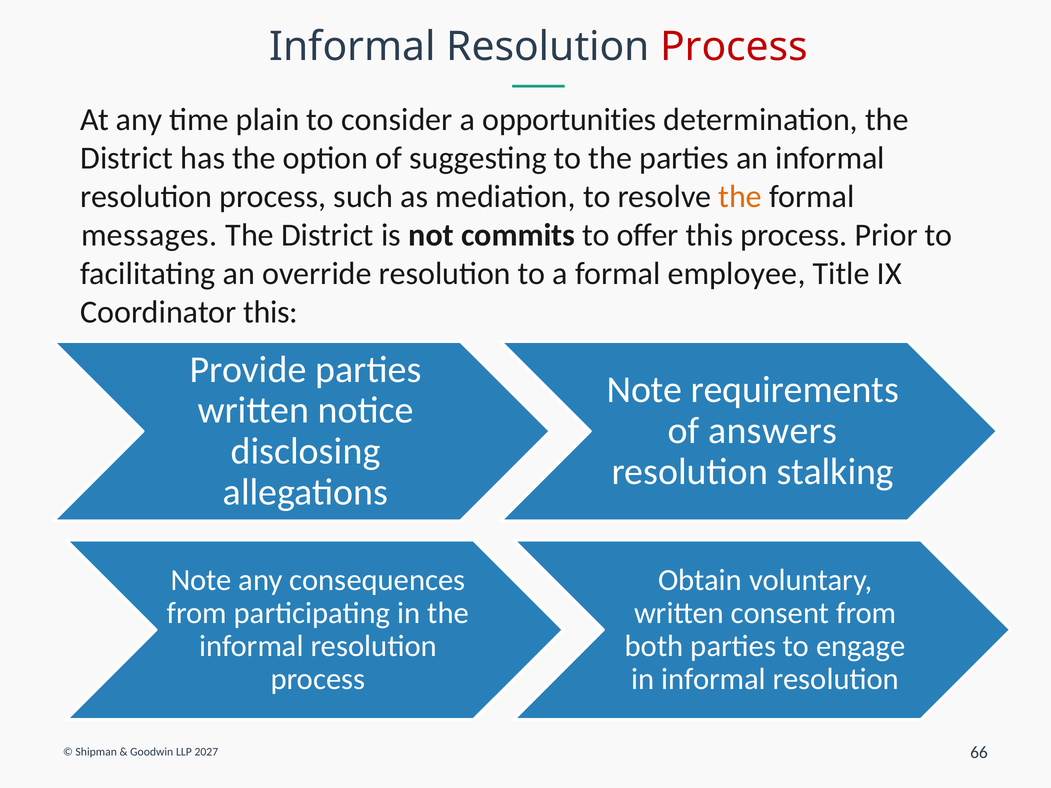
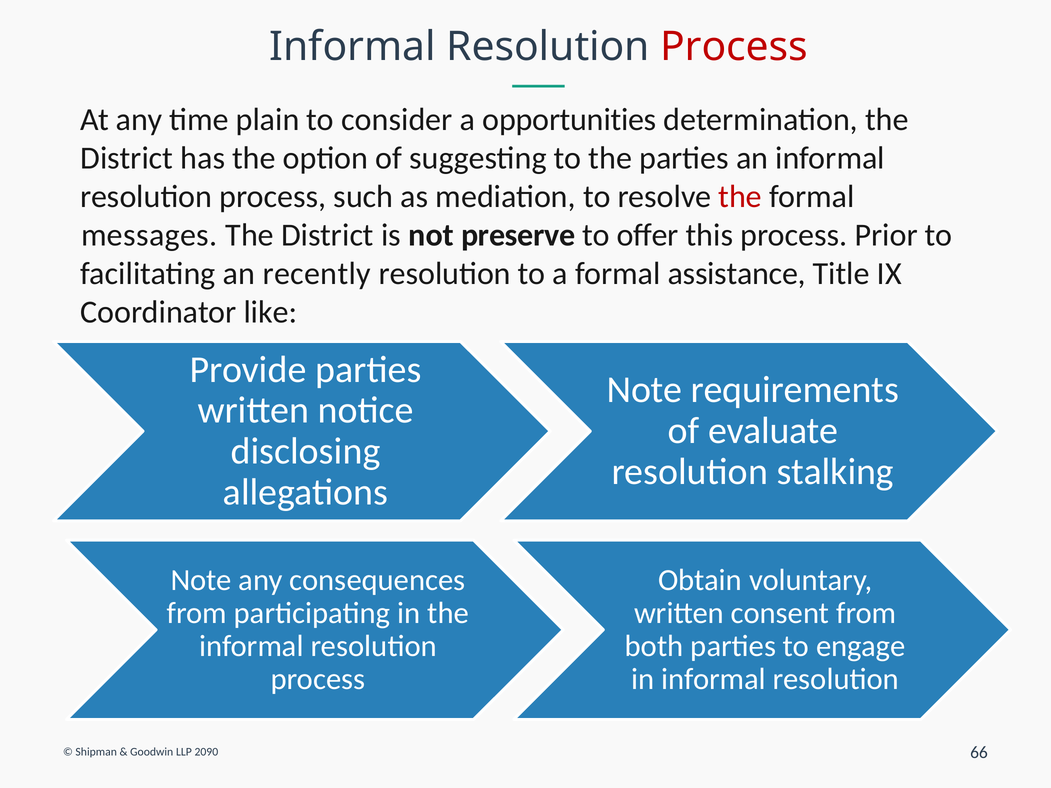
the colour: orange -> red (740, 197)
commits: commits -> preserve (518, 235)
override: override -> recently (317, 274)
employee: employee -> assistance (737, 274)
Coordinator this: this -> like (270, 312)
answers: answers -> evaluate (773, 431)
2027: 2027 -> 2090 (206, 752)
